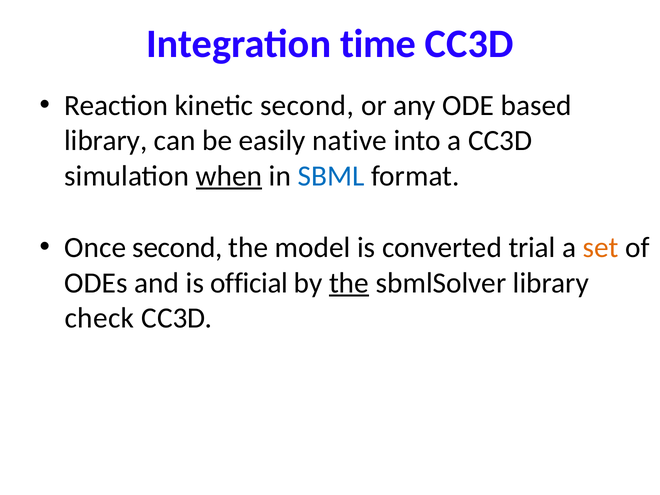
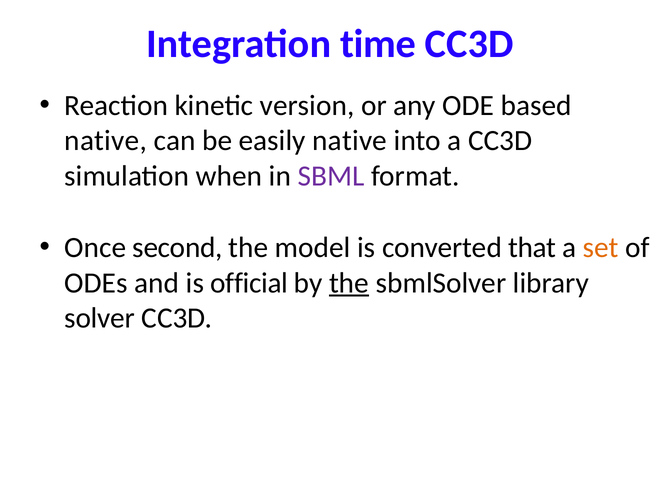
kinetic second: second -> version (307, 105)
library: library -> native (106, 141)
when underline: present -> none (229, 176)
SBML colour: blue -> purple (331, 176)
trial: trial -> that (532, 248)
check: check -> solver (100, 318)
